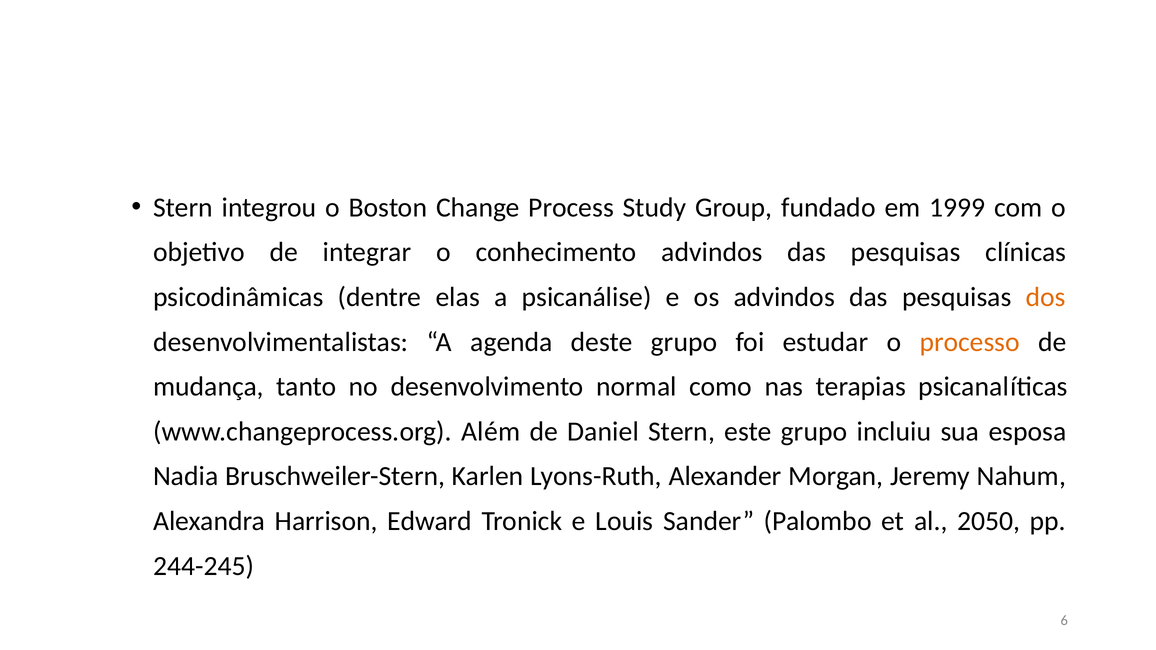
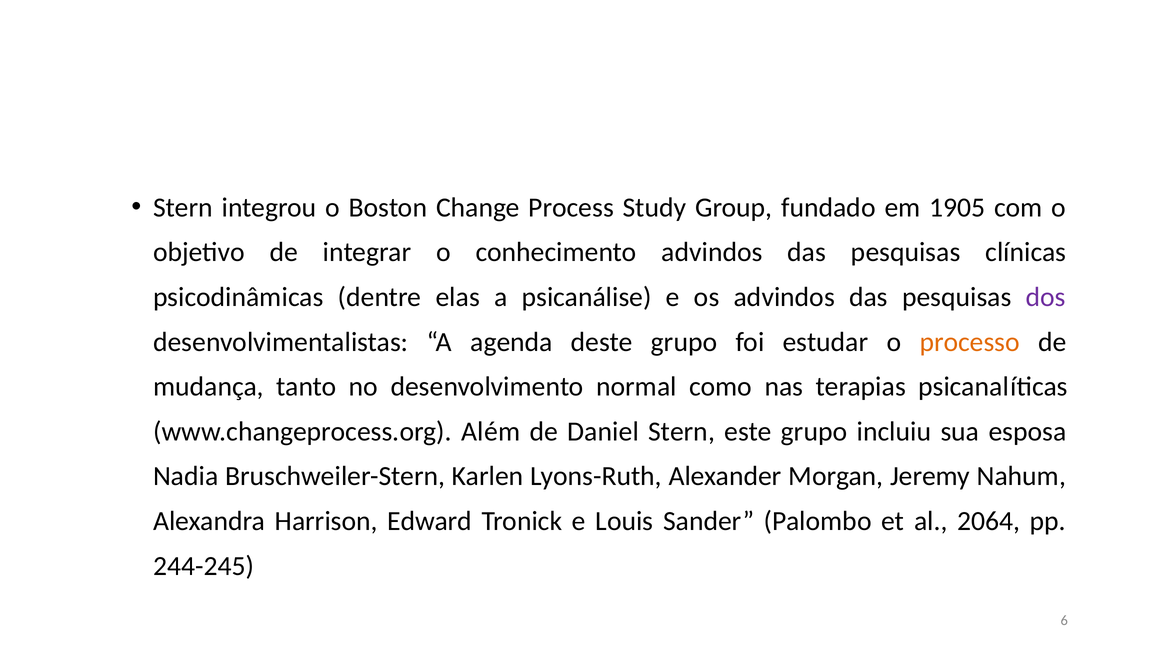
1999: 1999 -> 1905 (957, 208)
dos colour: orange -> purple (1046, 297)
2050: 2050 -> 2064 (989, 521)
